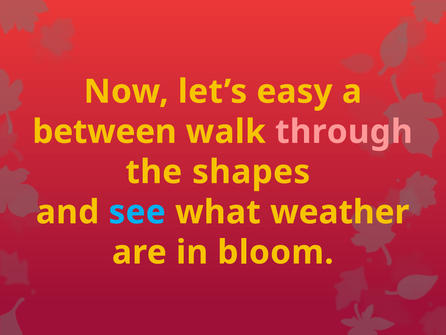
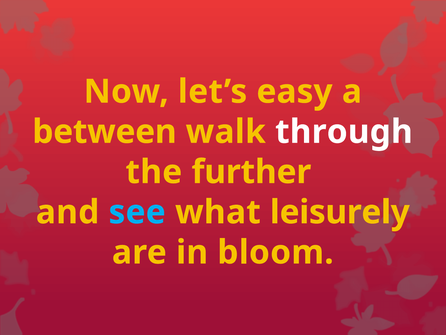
through colour: pink -> white (344, 132)
shapes: shapes -> further (251, 172)
weather: weather -> leisurely (340, 212)
